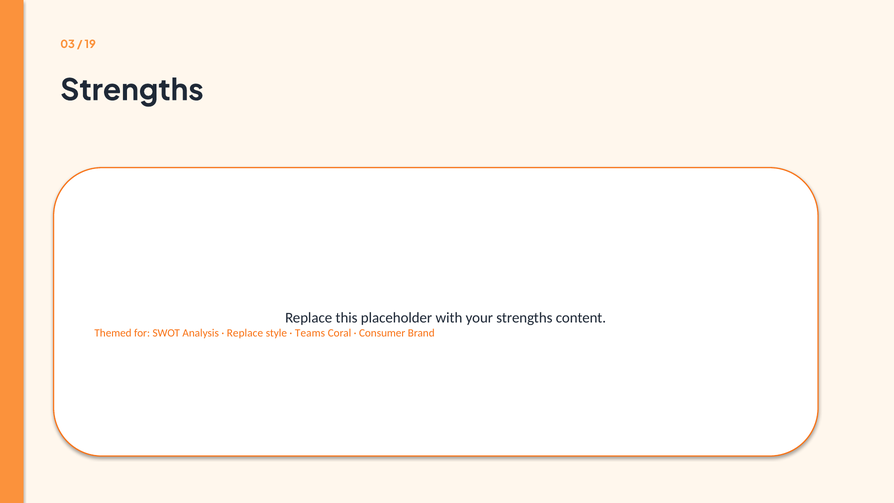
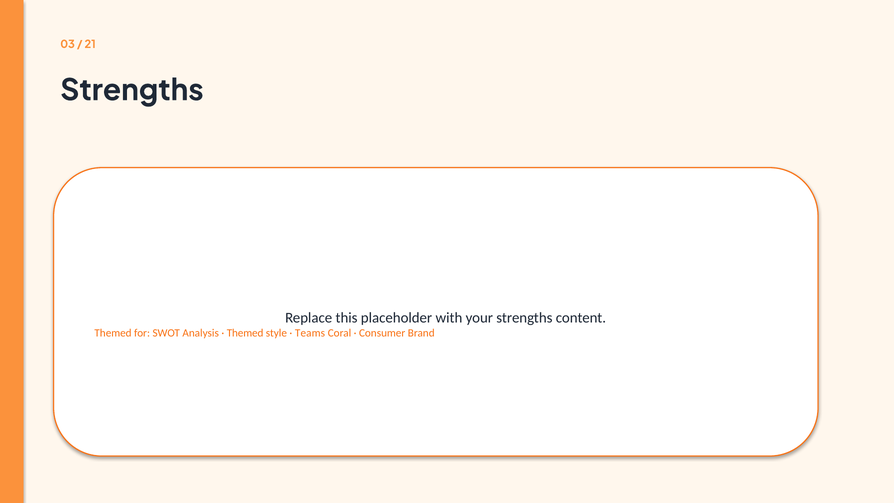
19: 19 -> 21 (90, 44)
Replace: Replace -> Themed (245, 333)
